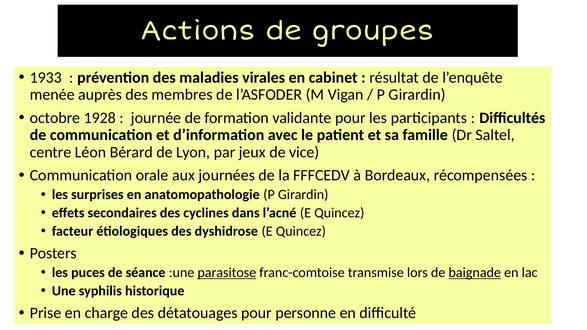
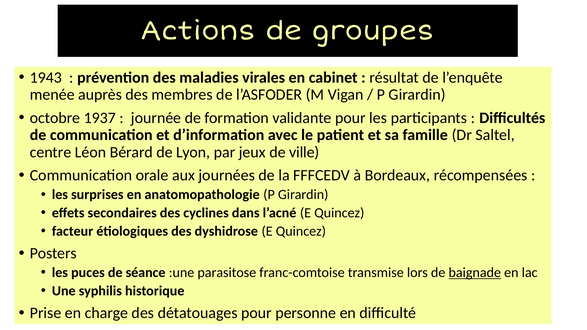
1933: 1933 -> 1943 (46, 77)
1928: 1928 -> 1937 (100, 118)
vice: vice -> ville (304, 152)
parasitose underline: present -> none (227, 273)
